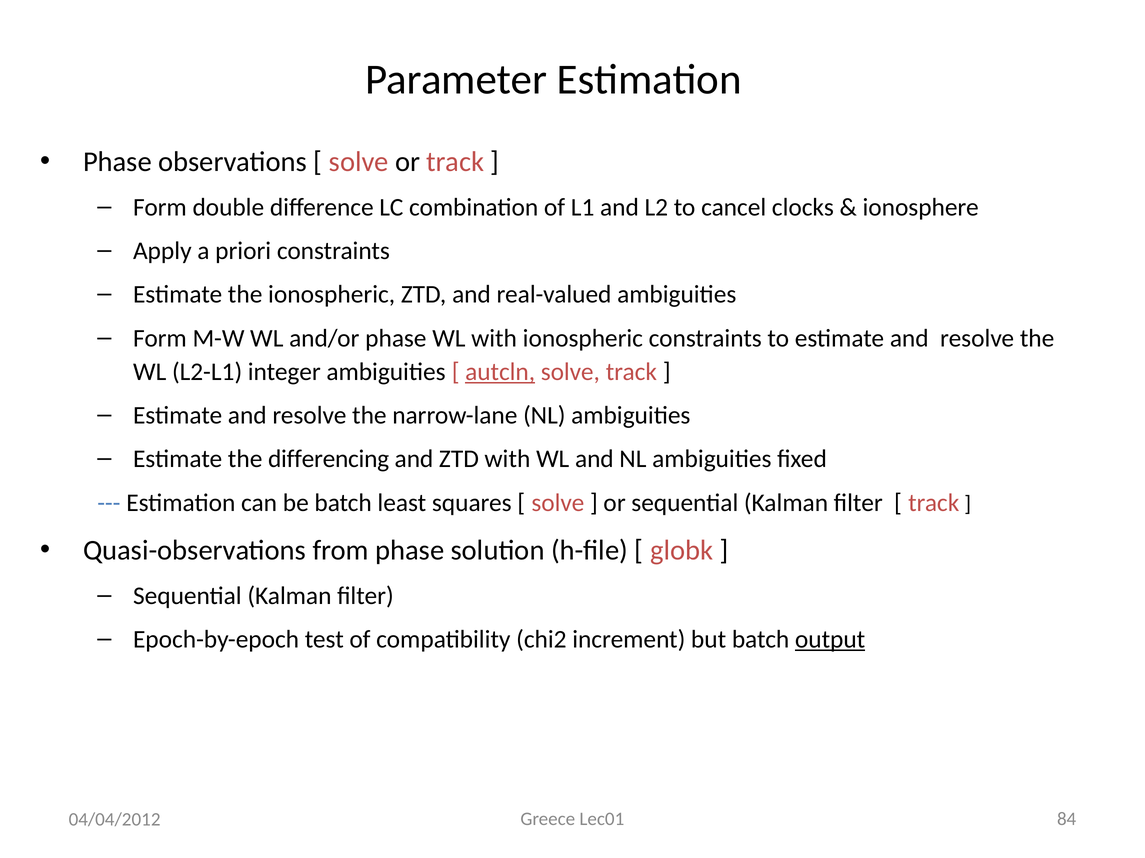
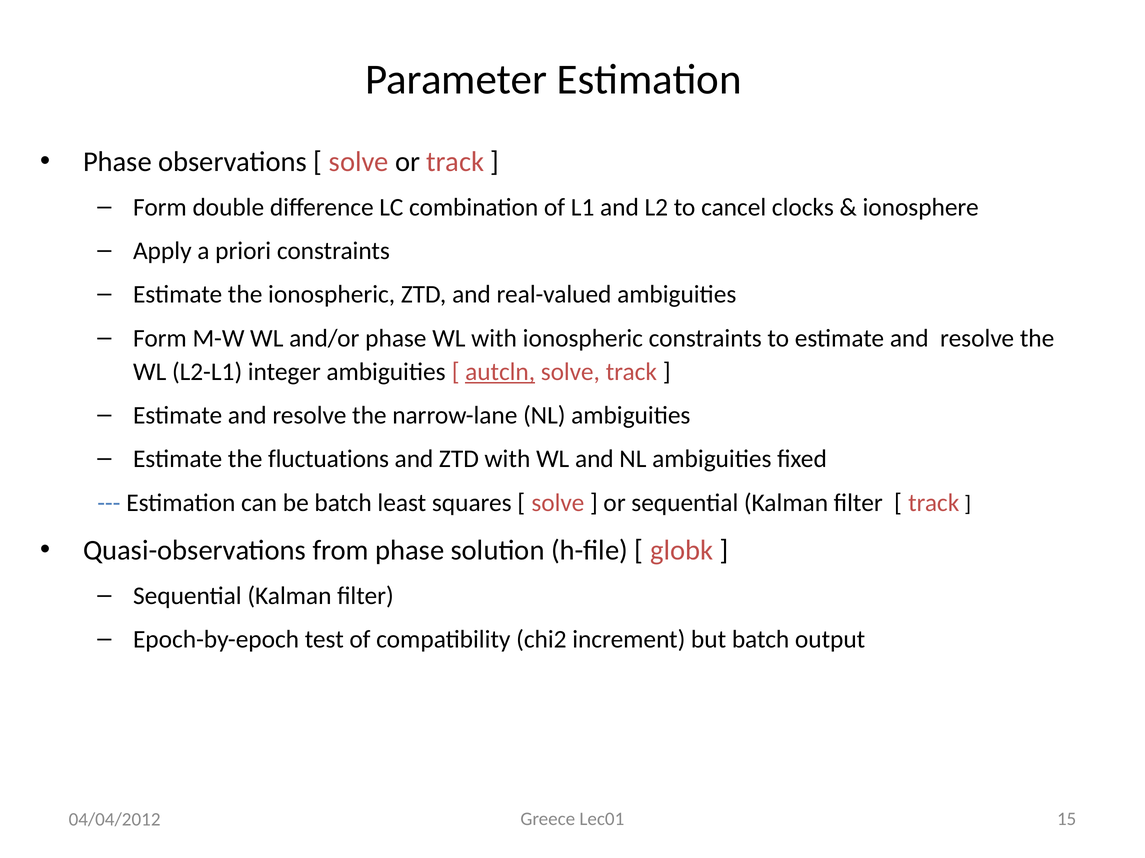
differencing: differencing -> fluctuations (329, 459)
output underline: present -> none (830, 640)
84: 84 -> 15 (1067, 820)
